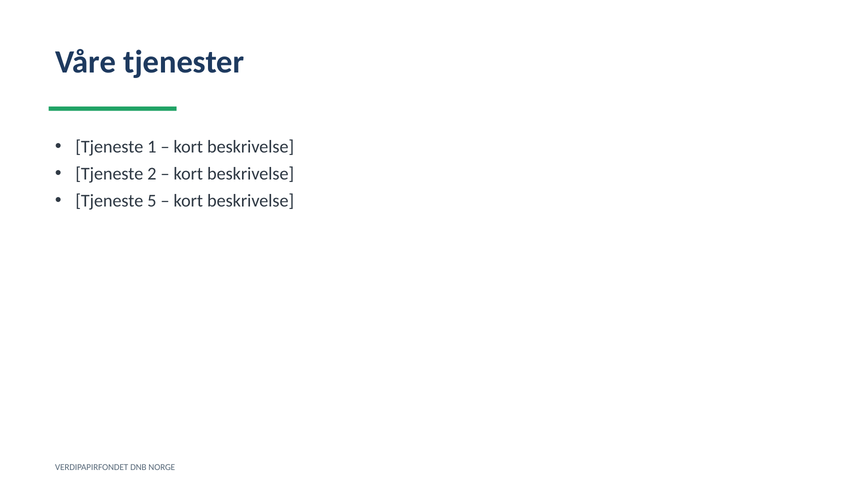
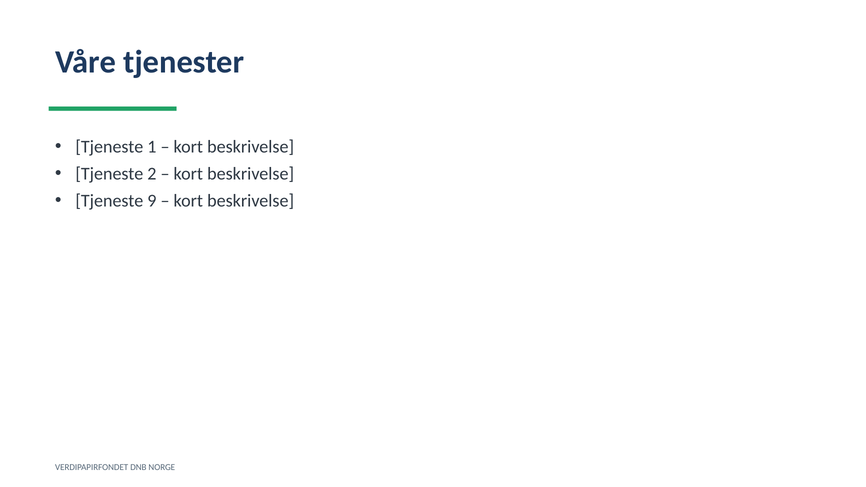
5: 5 -> 9 (152, 201)
